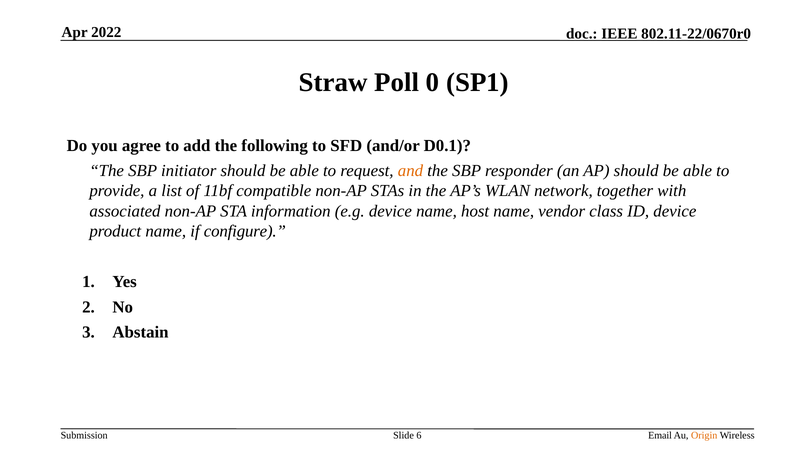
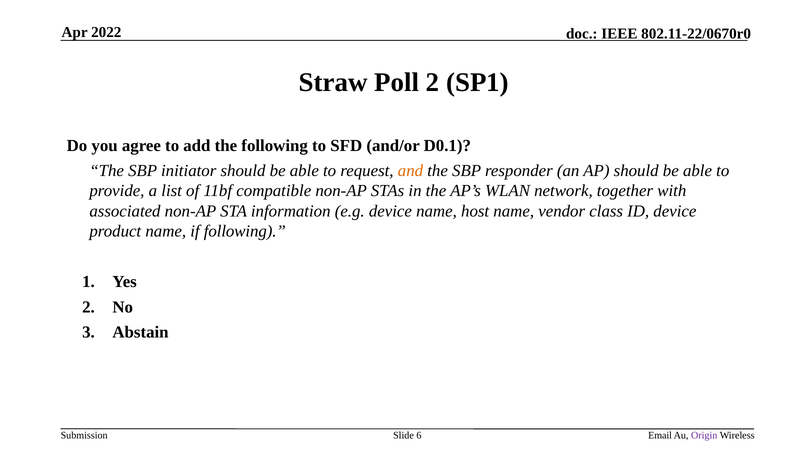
Poll 0: 0 -> 2 (433, 83)
if configure: configure -> following (245, 232)
Origin colour: orange -> purple (704, 436)
